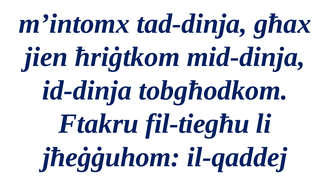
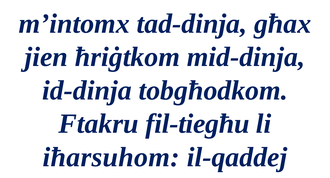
jħeġġuhom: jħeġġuhom -> iħarsuhom (111, 157)
